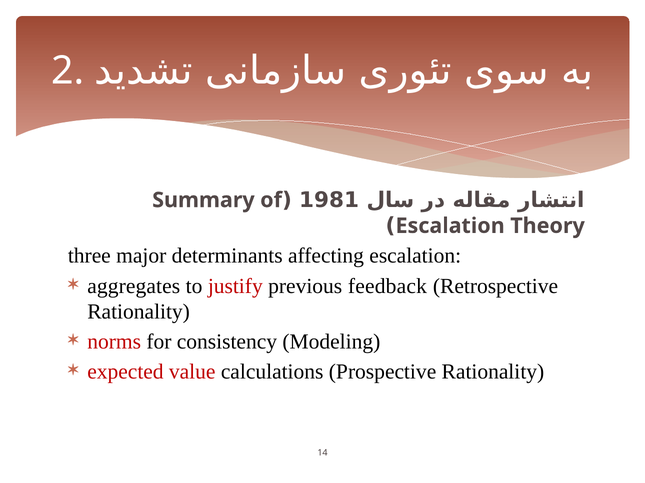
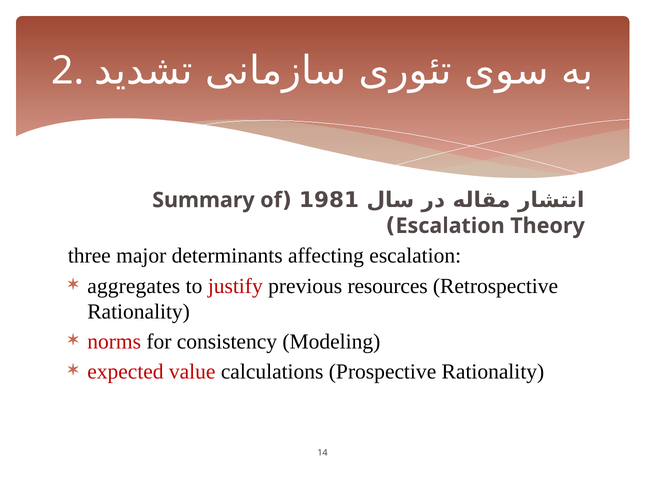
feedback: feedback -> resources (388, 286)
